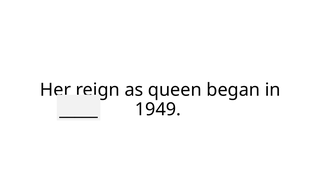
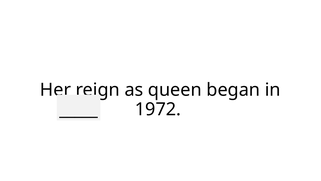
1949: 1949 -> 1972 (158, 109)
